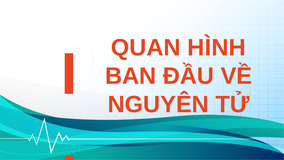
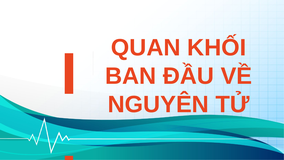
HÌNH: HÌNH -> KHỐI (217, 48)
